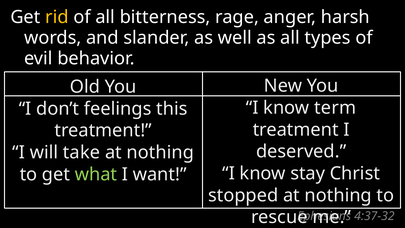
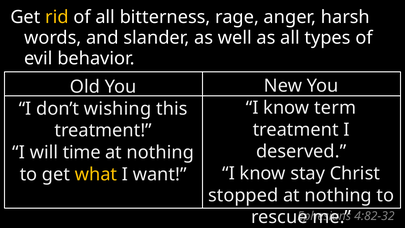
feelings: feelings -> wishing (118, 109)
take: take -> time (82, 152)
what colour: light green -> yellow (96, 174)
4:37-32: 4:37-32 -> 4:82-32 (374, 216)
